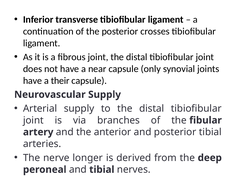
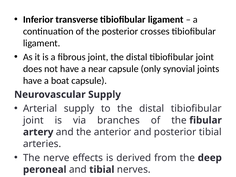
their: their -> boat (60, 81)
longer: longer -> effects (88, 158)
